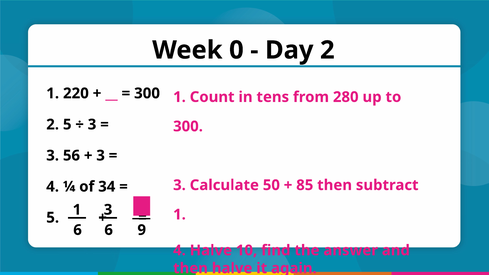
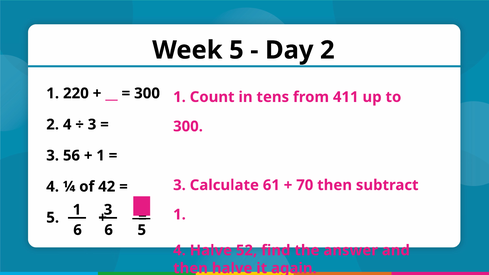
Week 0: 0 -> 5 (236, 50)
280: 280 -> 411 (346, 97)
2 5: 5 -> 4 (67, 125)
3: 3 -> 1 (101, 156)
50: 50 -> 61 (271, 185)
85: 85 -> 70 (305, 185)
34: 34 -> 42 (107, 187)
6 9: 9 -> 5 (142, 230)
10: 10 -> 52 (247, 250)
